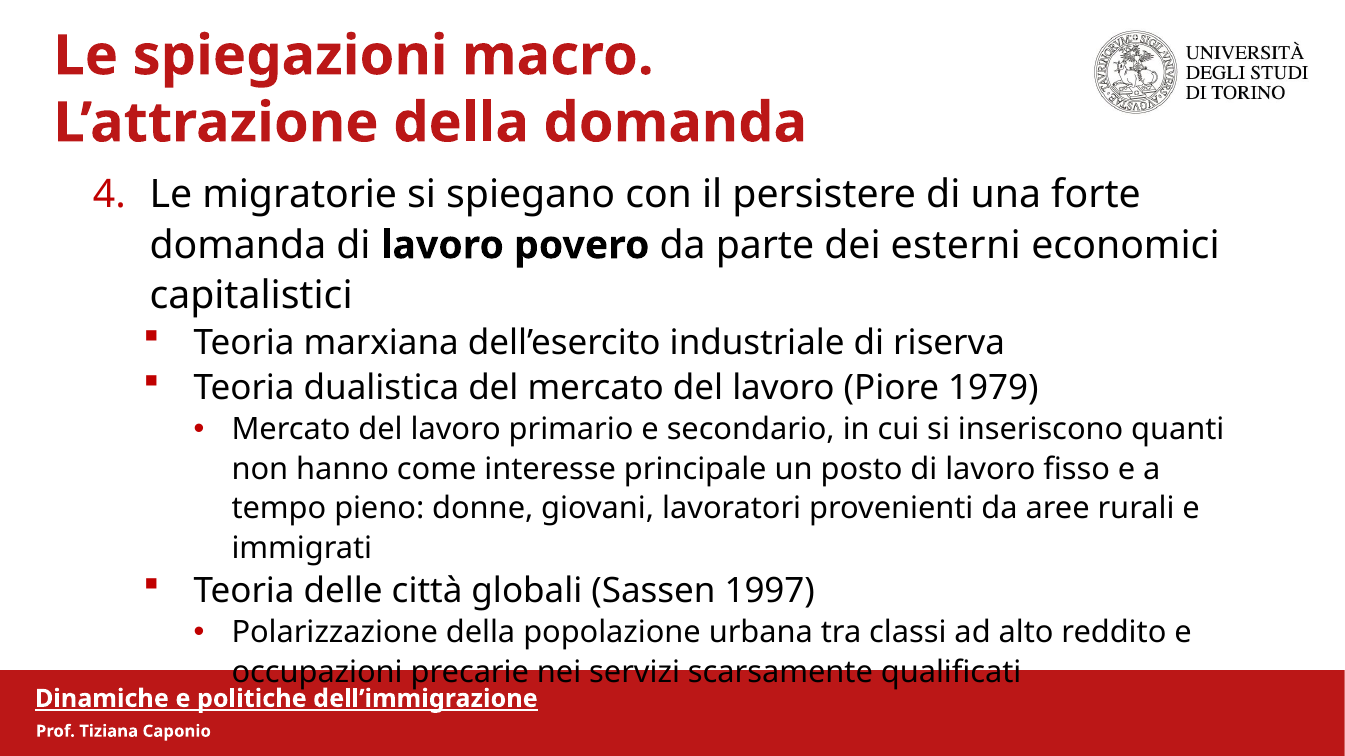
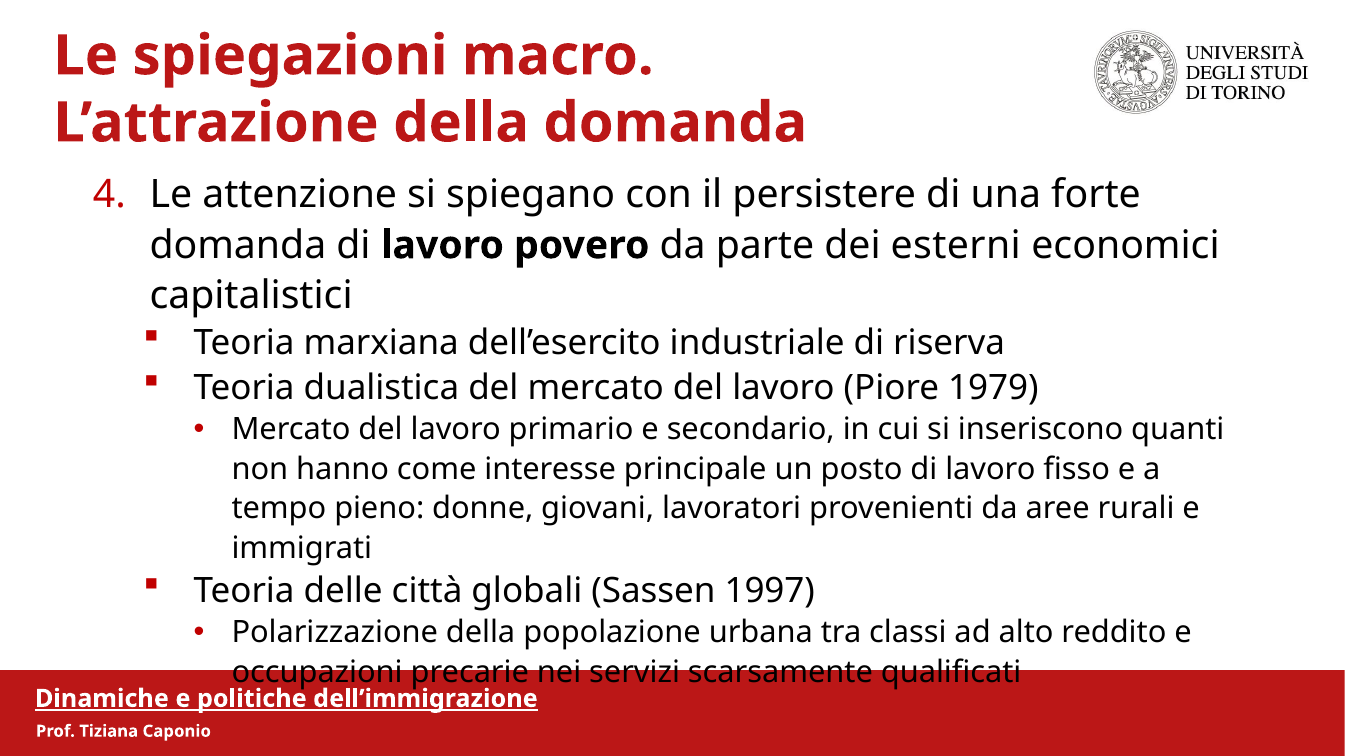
migratorie: migratorie -> attenzione (300, 195)
